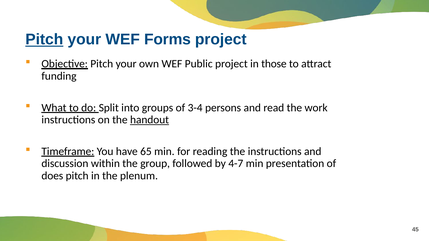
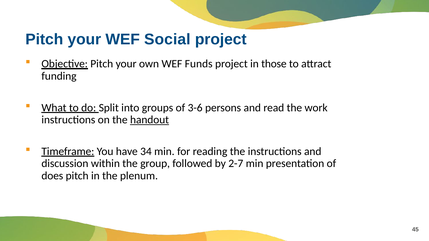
Pitch underline: present -> none (44, 40)
Forms: Forms -> Social (167, 40)
Public: Public -> Funds (199, 64)
3-4: 3-4 -> 3-6 (195, 108)
65: 65 -> 34 (146, 152)
4-7: 4-7 -> 2-7 (236, 164)
